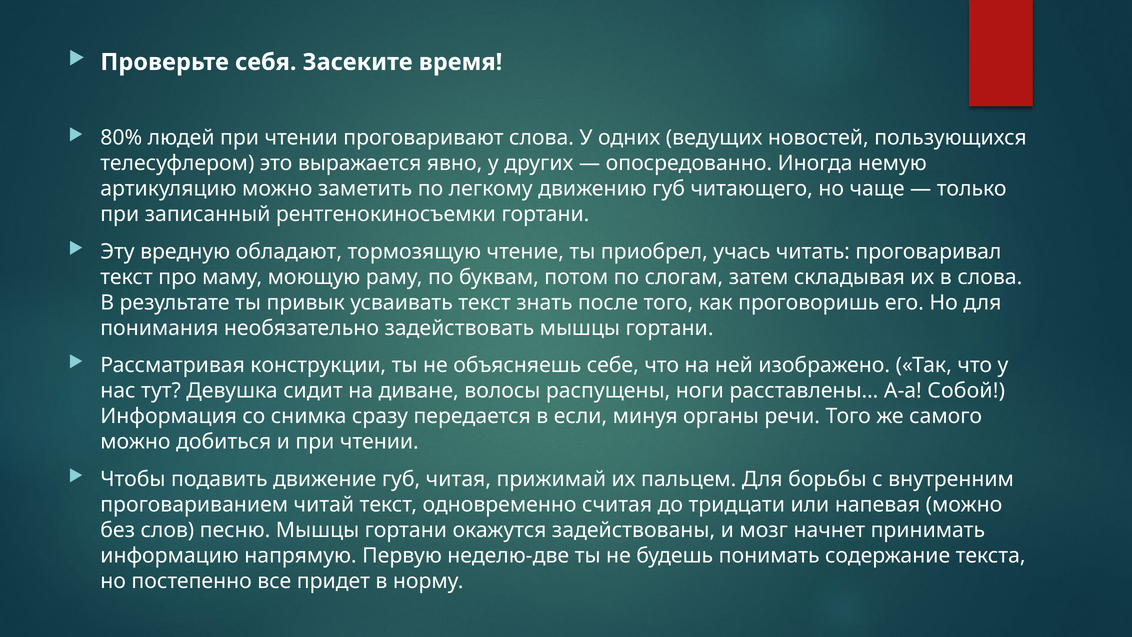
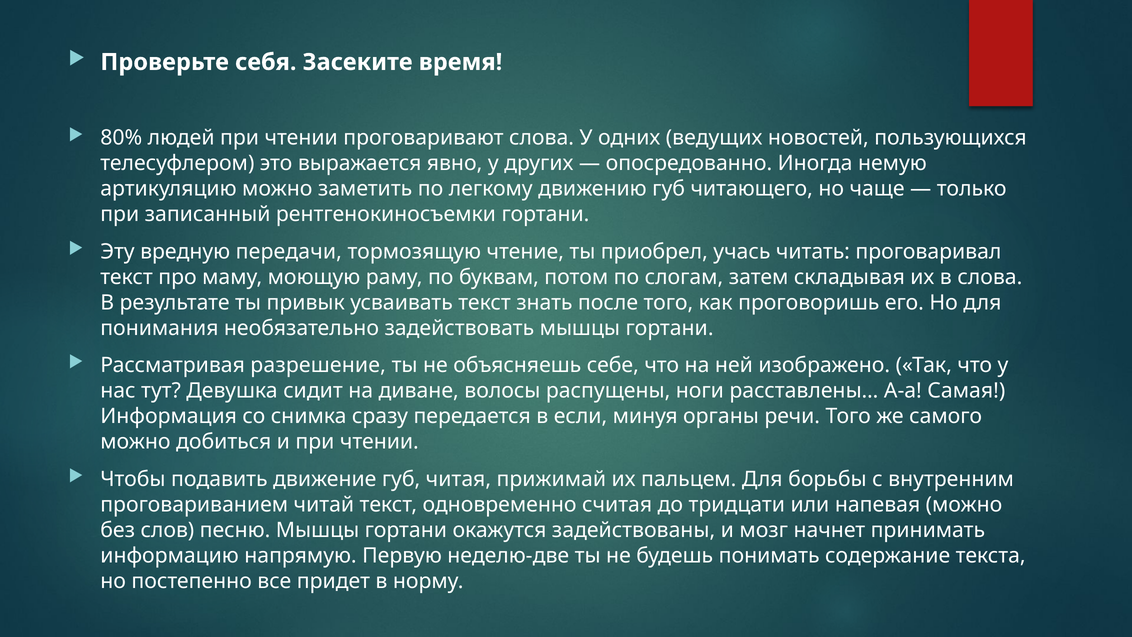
обладают: обладают -> передачи (289, 252)
конструкции: конструкции -> разрешение (318, 365)
Собой: Собой -> Самая (966, 391)
